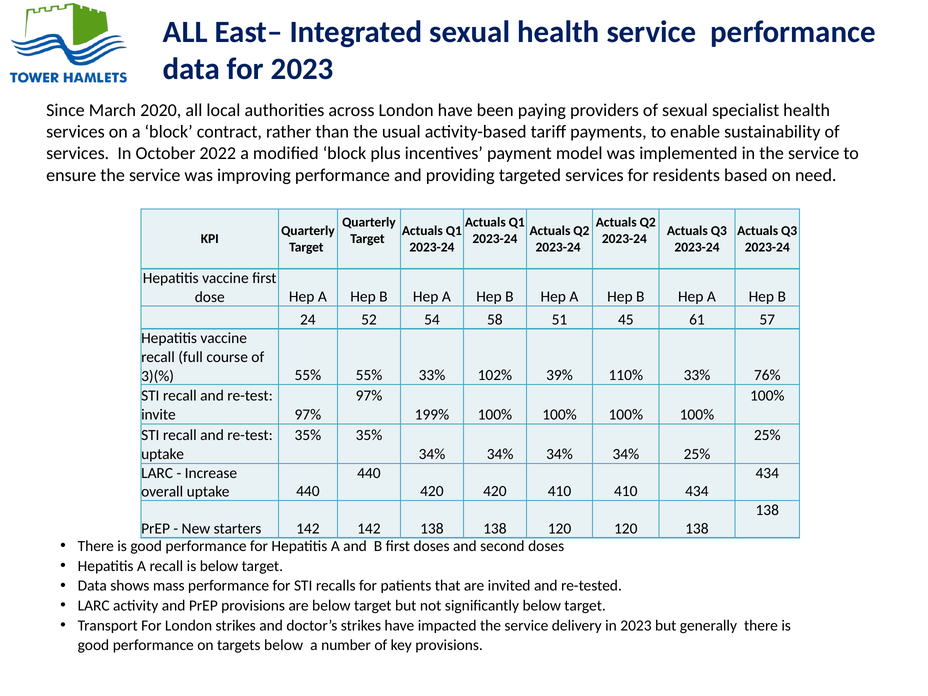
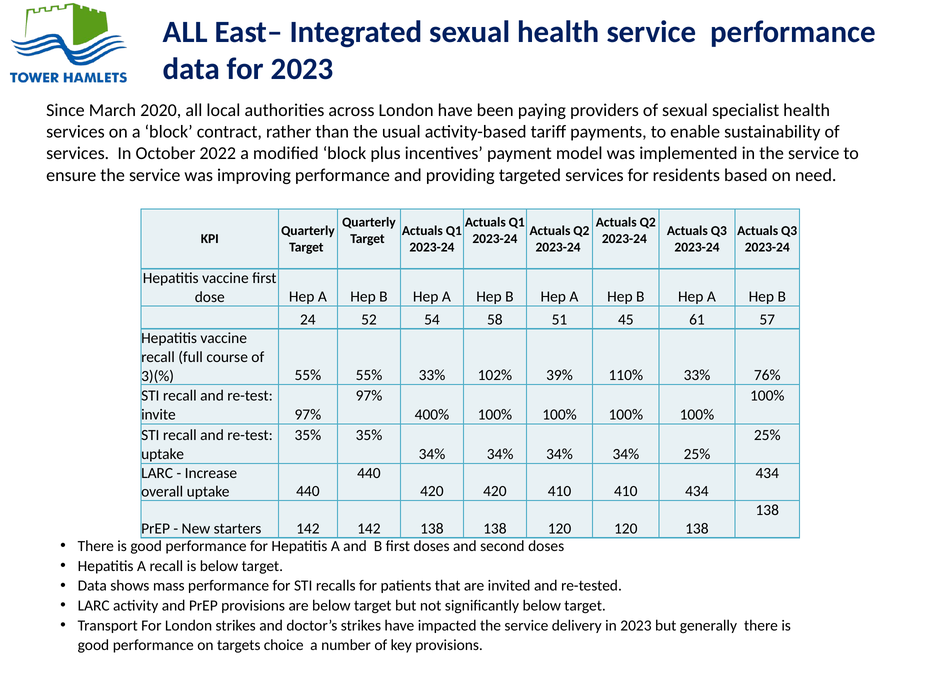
199%: 199% -> 400% (432, 415)
targets below: below -> choice (284, 645)
